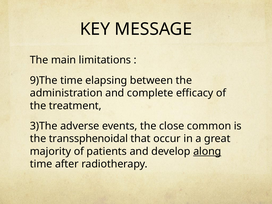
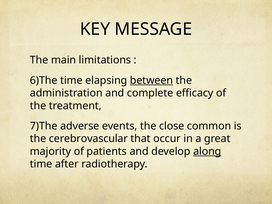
9)The: 9)The -> 6)The (44, 80)
between underline: none -> present (151, 80)
3)The: 3)The -> 7)The (44, 126)
transsphenoidal: transsphenoidal -> cerebrovascular (88, 139)
